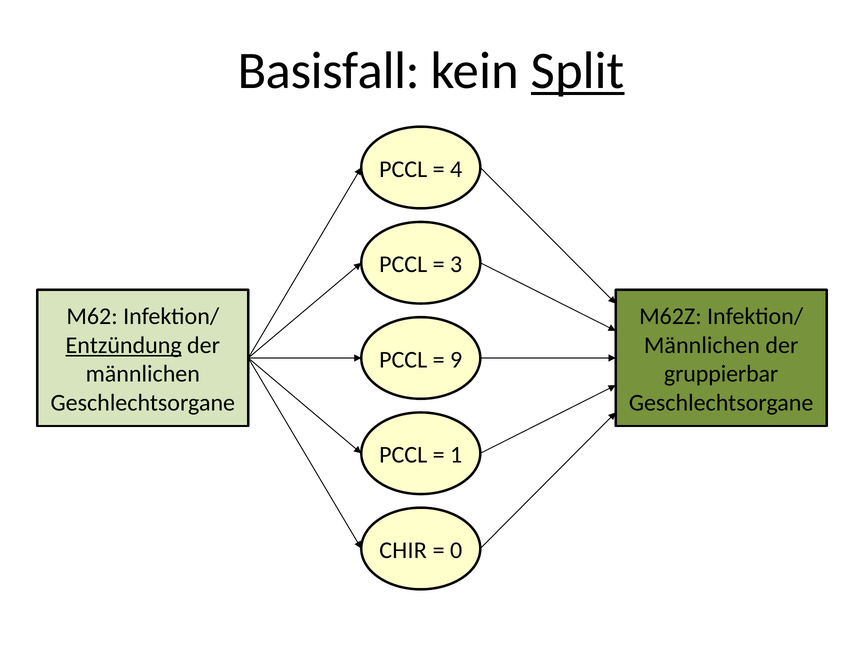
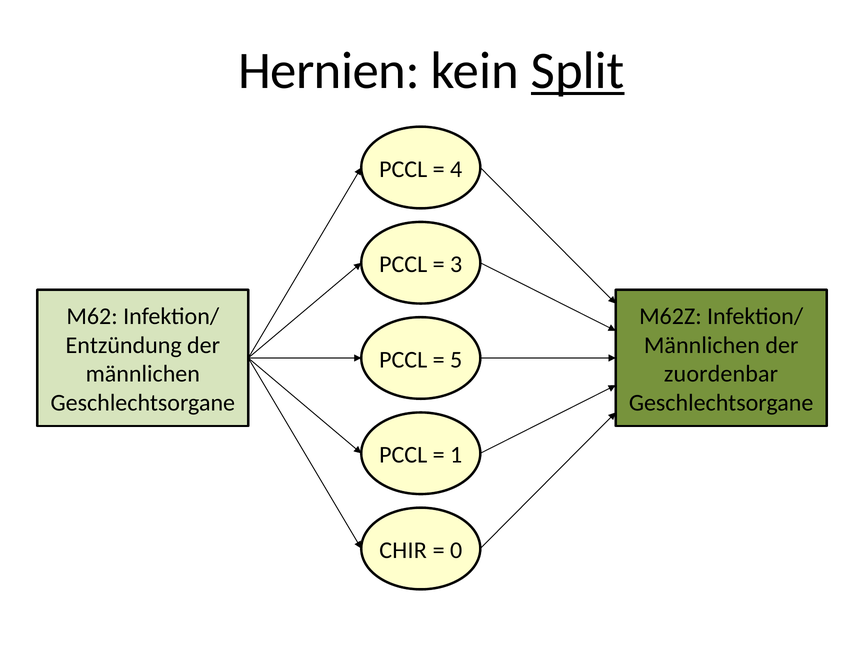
Basisfall: Basisfall -> Hernien (329, 71)
Entzündung underline: present -> none (124, 345)
9: 9 -> 5 (456, 360)
gruppierbar: gruppierbar -> zuordenbar (721, 374)
